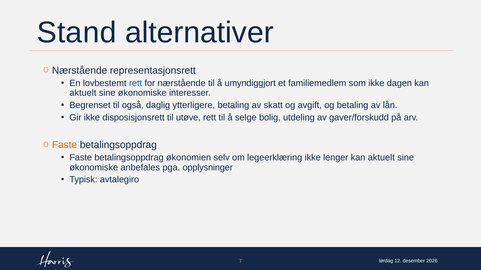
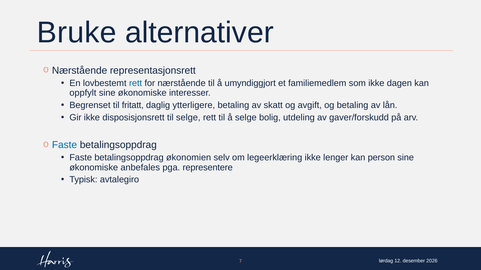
Stand: Stand -> Bruke (77, 33)
aktuelt: aktuelt -> oppfylt (83, 93)
også: også -> fritatt (133, 105)
til utøve: utøve -> selge (188, 118)
Faste colour: orange -> blue (65, 145)
lenger kan aktuelt: aktuelt -> person (381, 158)
opplysninger: opplysninger -> representere (208, 168)
